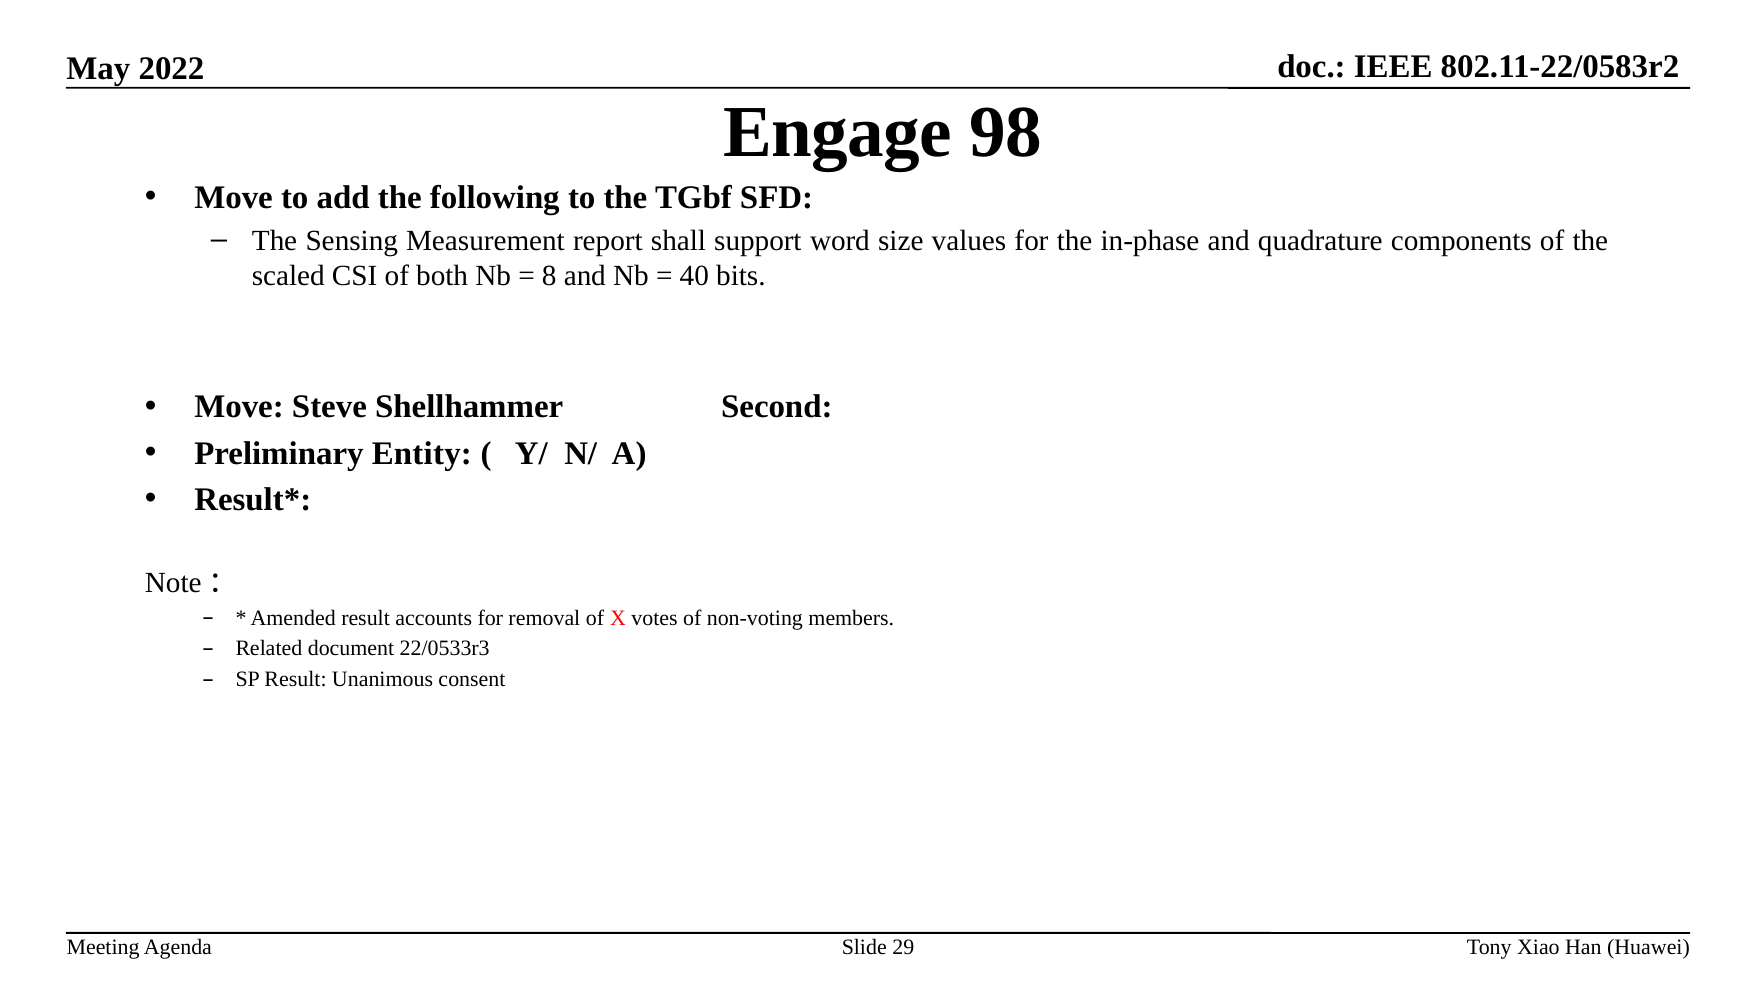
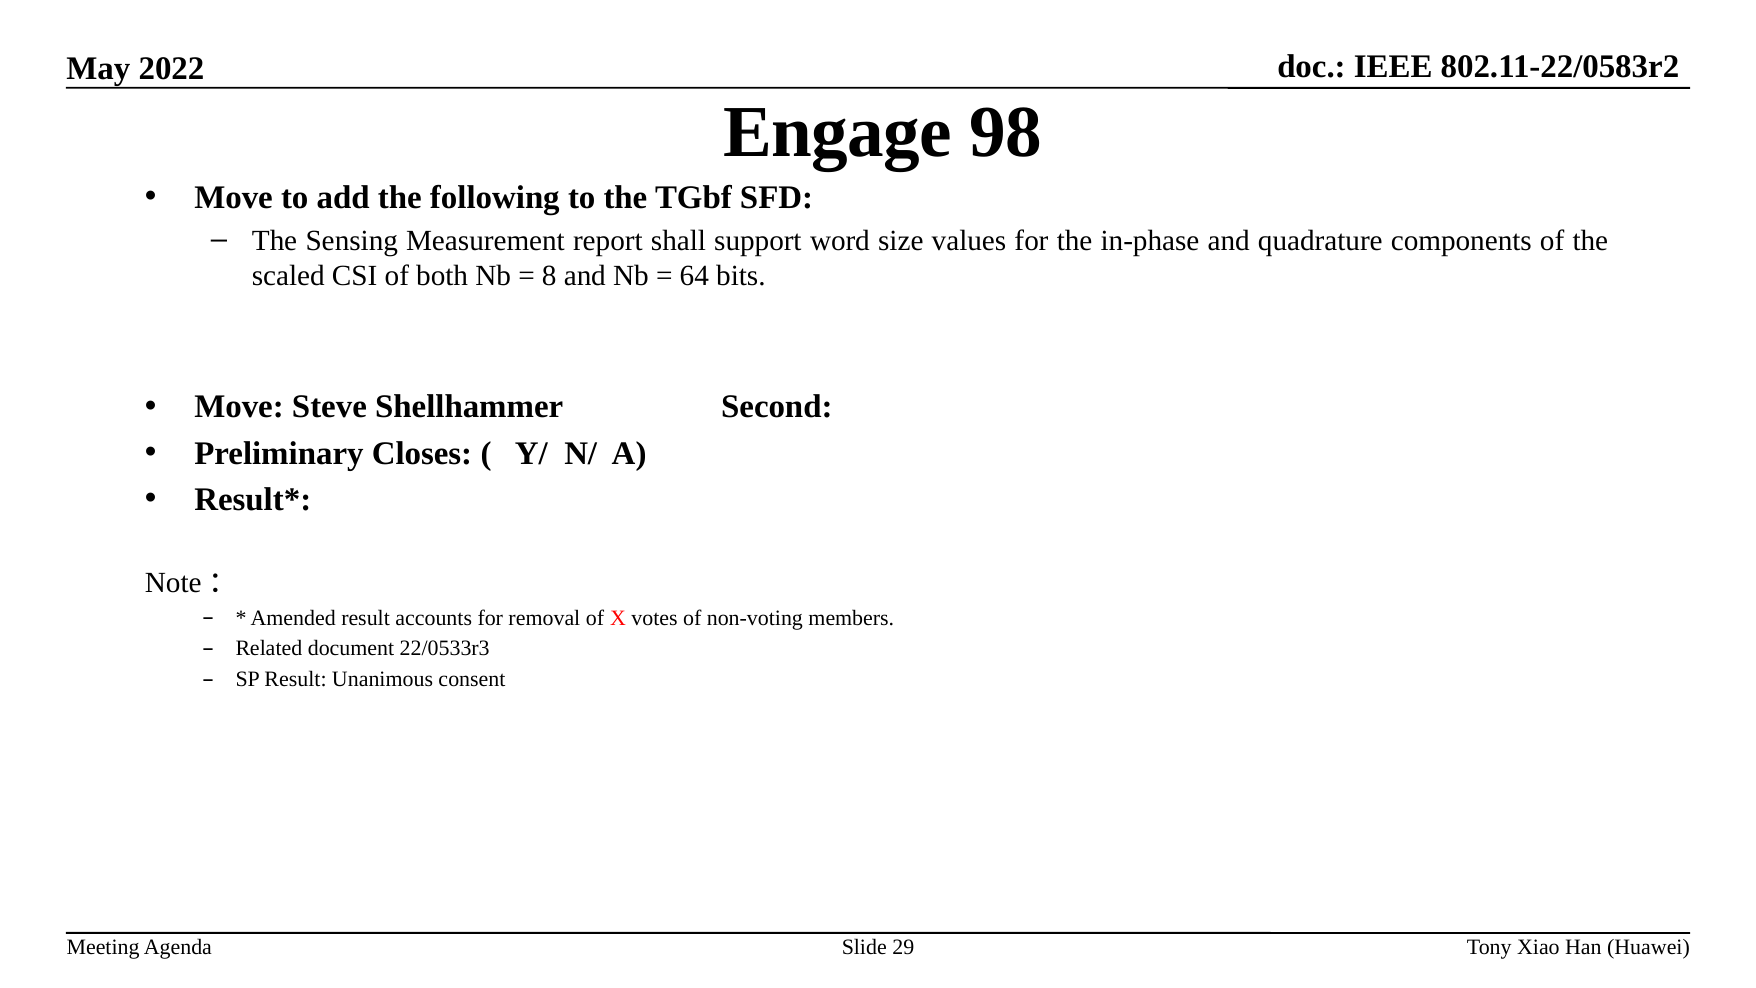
40: 40 -> 64 (694, 276)
Entity: Entity -> Closes (422, 453)
